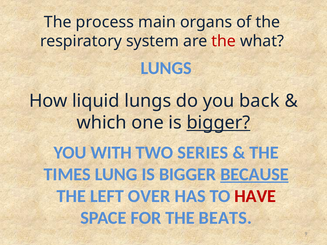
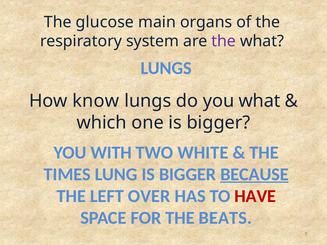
process: process -> glucose (105, 22)
the colour: red -> purple (224, 41)
liquid: liquid -> know (96, 101)
you back: back -> what (259, 101)
bigger underline: present -> none (218, 123)
SERIES: SERIES -> WHITE (203, 153)
